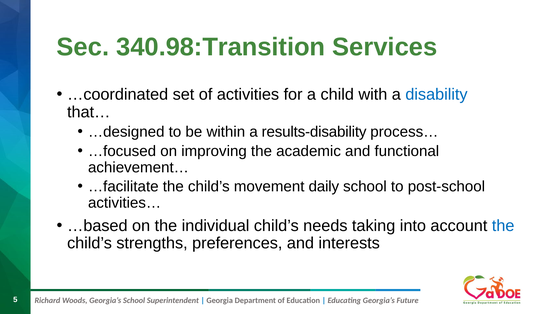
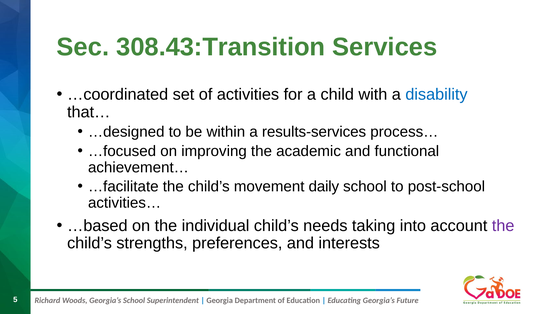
340.98:Transition: 340.98:Transition -> 308.43:Transition (221, 47)
results-disability: results-disability -> results-services (314, 132)
the colour: blue -> purple (503, 226)
